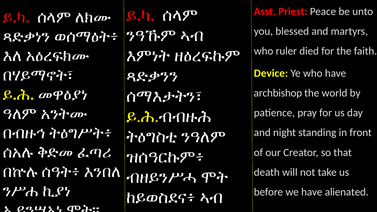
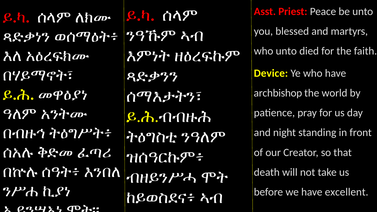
who ruler: ruler -> unto (286, 51)
alienated: alienated -> excellent (347, 192)
